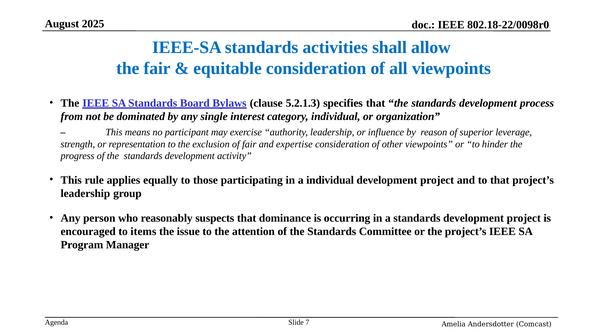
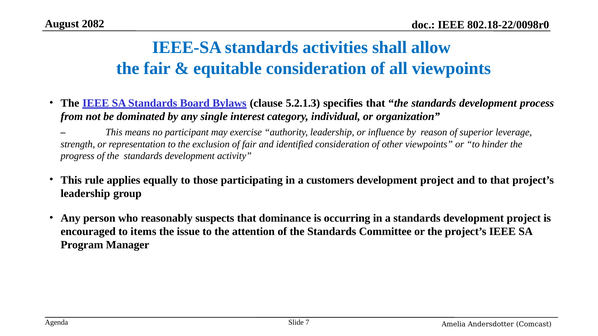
2025: 2025 -> 2082 (93, 24)
expertise: expertise -> identified (294, 144)
a individual: individual -> customers (330, 180)
